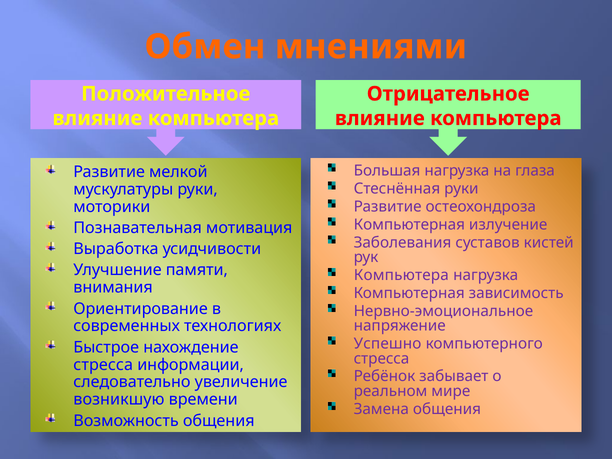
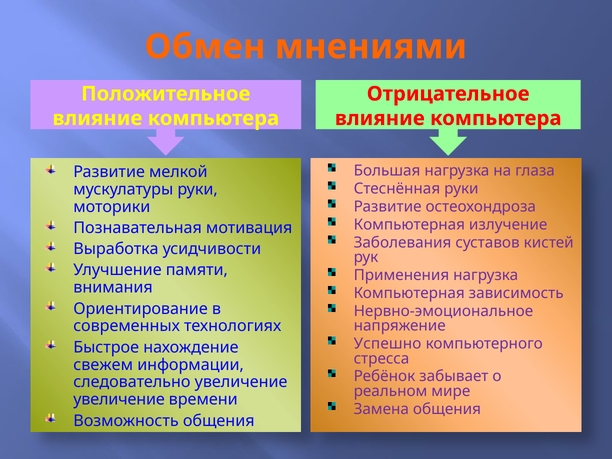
Компьютера: Компьютера -> Применения (401, 275)
стресса: стресса -> свежем (103, 365)
возникшую: возникшую -> увеличение (119, 400)
